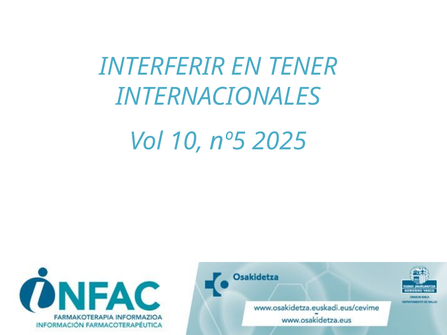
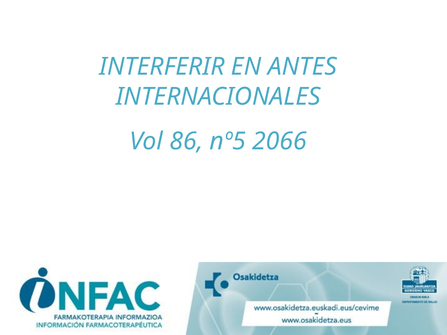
TENER: TENER -> ANTES (302, 67)
10: 10 -> 86 (186, 141)
2025: 2025 -> 2066 (280, 141)
